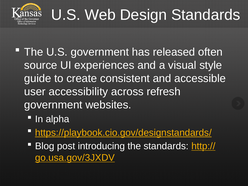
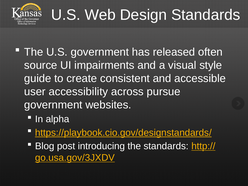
experiences: experiences -> impairments (104, 65)
refresh: refresh -> pursue (164, 92)
